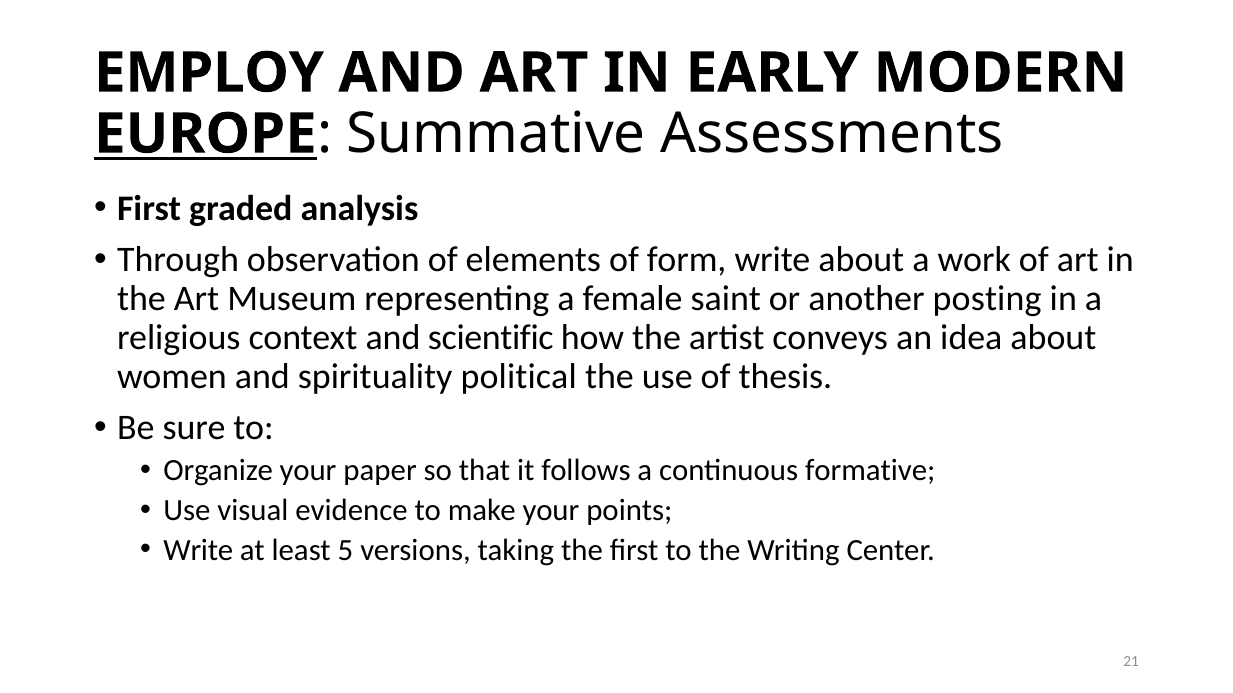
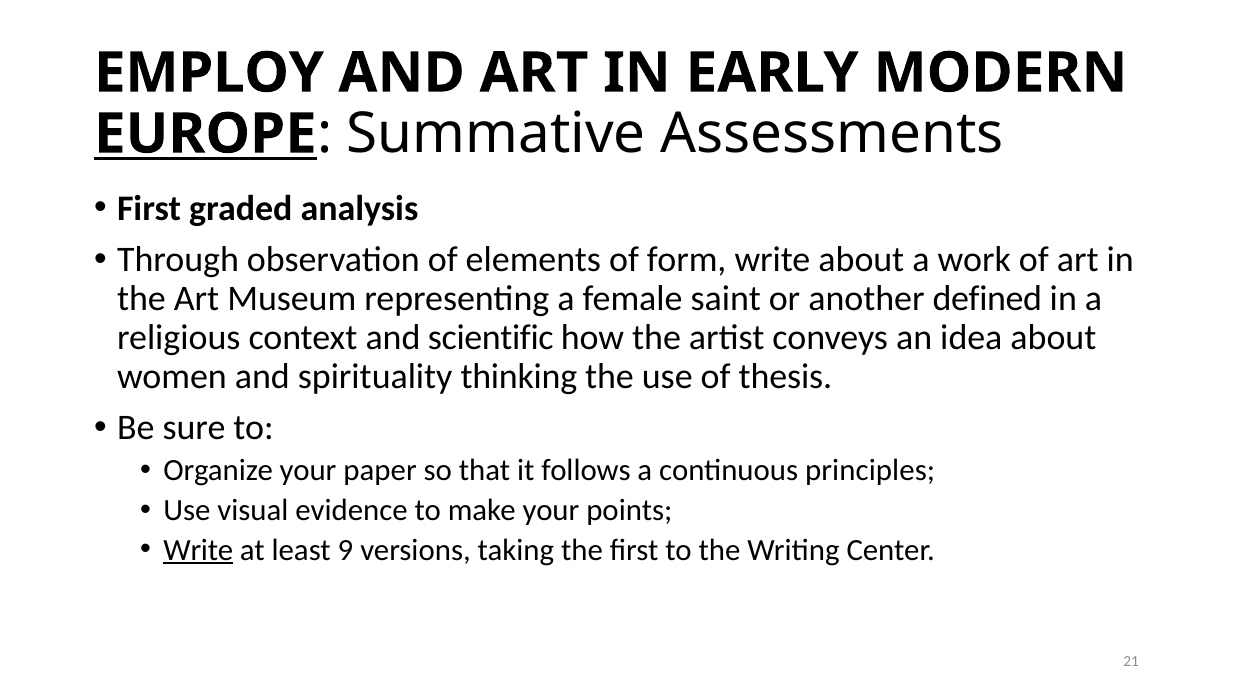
posting: posting -> defined (987, 299)
political: political -> thinking (519, 377)
formative: formative -> principles (870, 471)
Write underline: none -> present (198, 550)
5: 5 -> 9 (345, 550)
